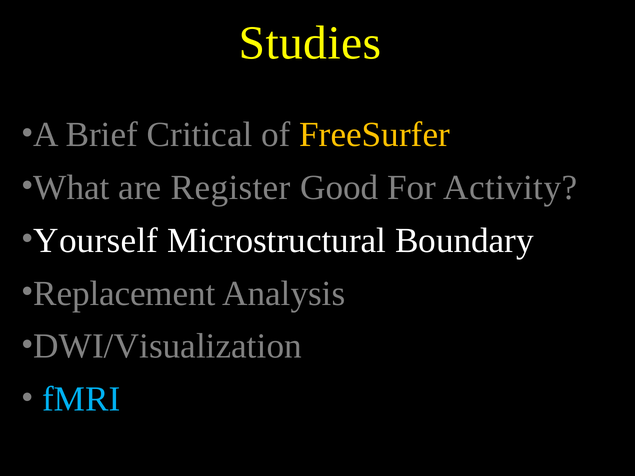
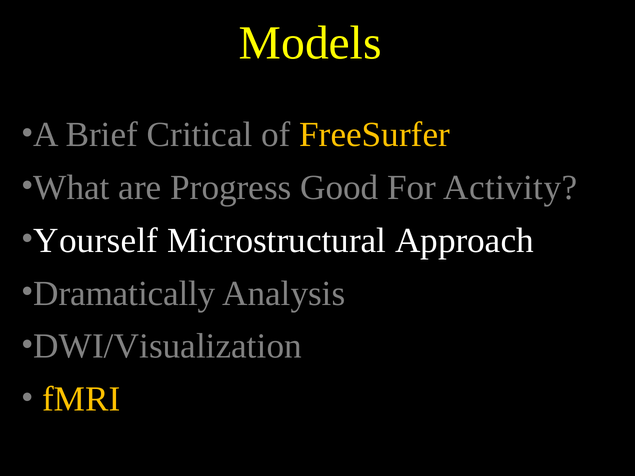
Studies: Studies -> Models (310, 43)
Register: Register -> Progress (231, 188)
Boundary: Boundary -> Approach (464, 241)
Replacement: Replacement -> Dramatically (124, 294)
fMRI colour: light blue -> yellow (81, 399)
